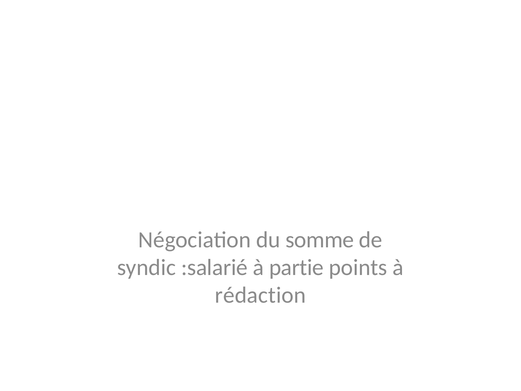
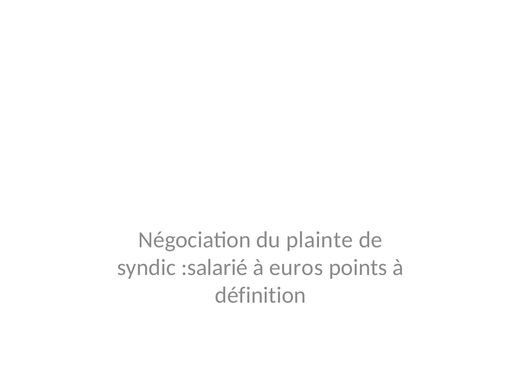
somme: somme -> plainte (320, 240)
partie: partie -> euros (296, 267)
rédaction: rédaction -> définition (260, 295)
